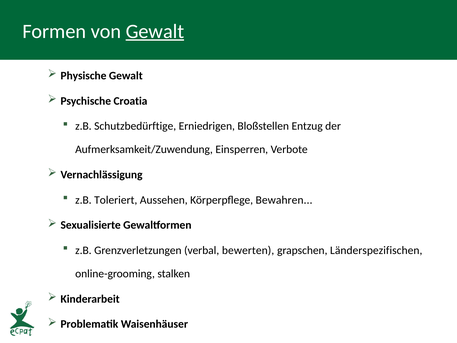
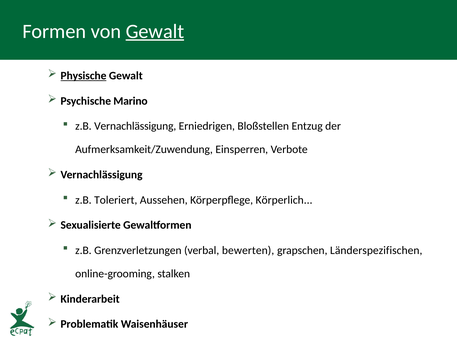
Physische underline: none -> present (83, 76)
Croatia: Croatia -> Marino (130, 101)
z.B Schutzbedürftige: Schutzbedürftige -> Vernachlässigung (135, 126)
Bewahren: Bewahren -> Körperlich (284, 200)
